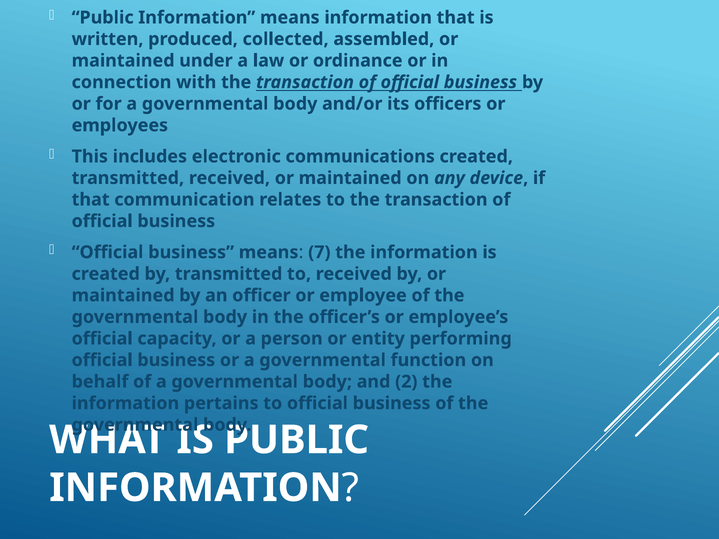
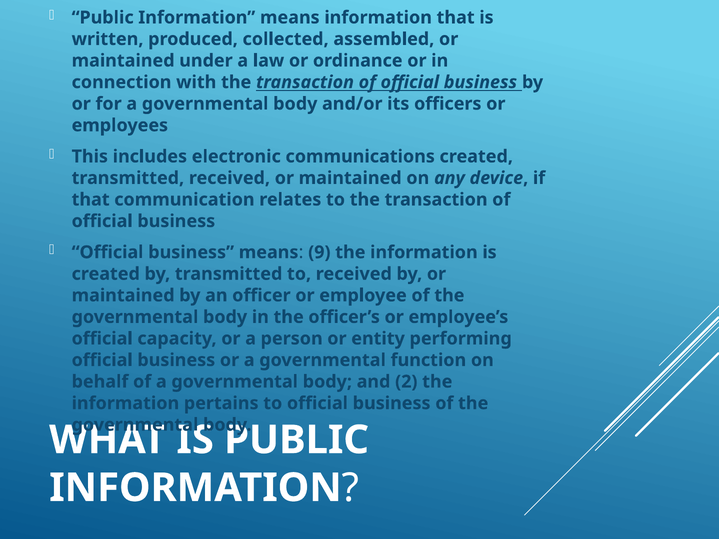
7: 7 -> 9 (319, 252)
